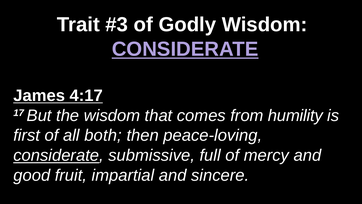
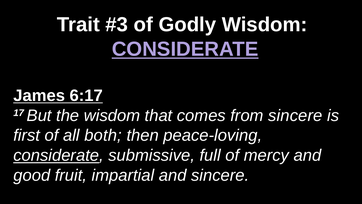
4:17: 4:17 -> 6:17 (86, 95)
from humility: humility -> sincere (295, 115)
